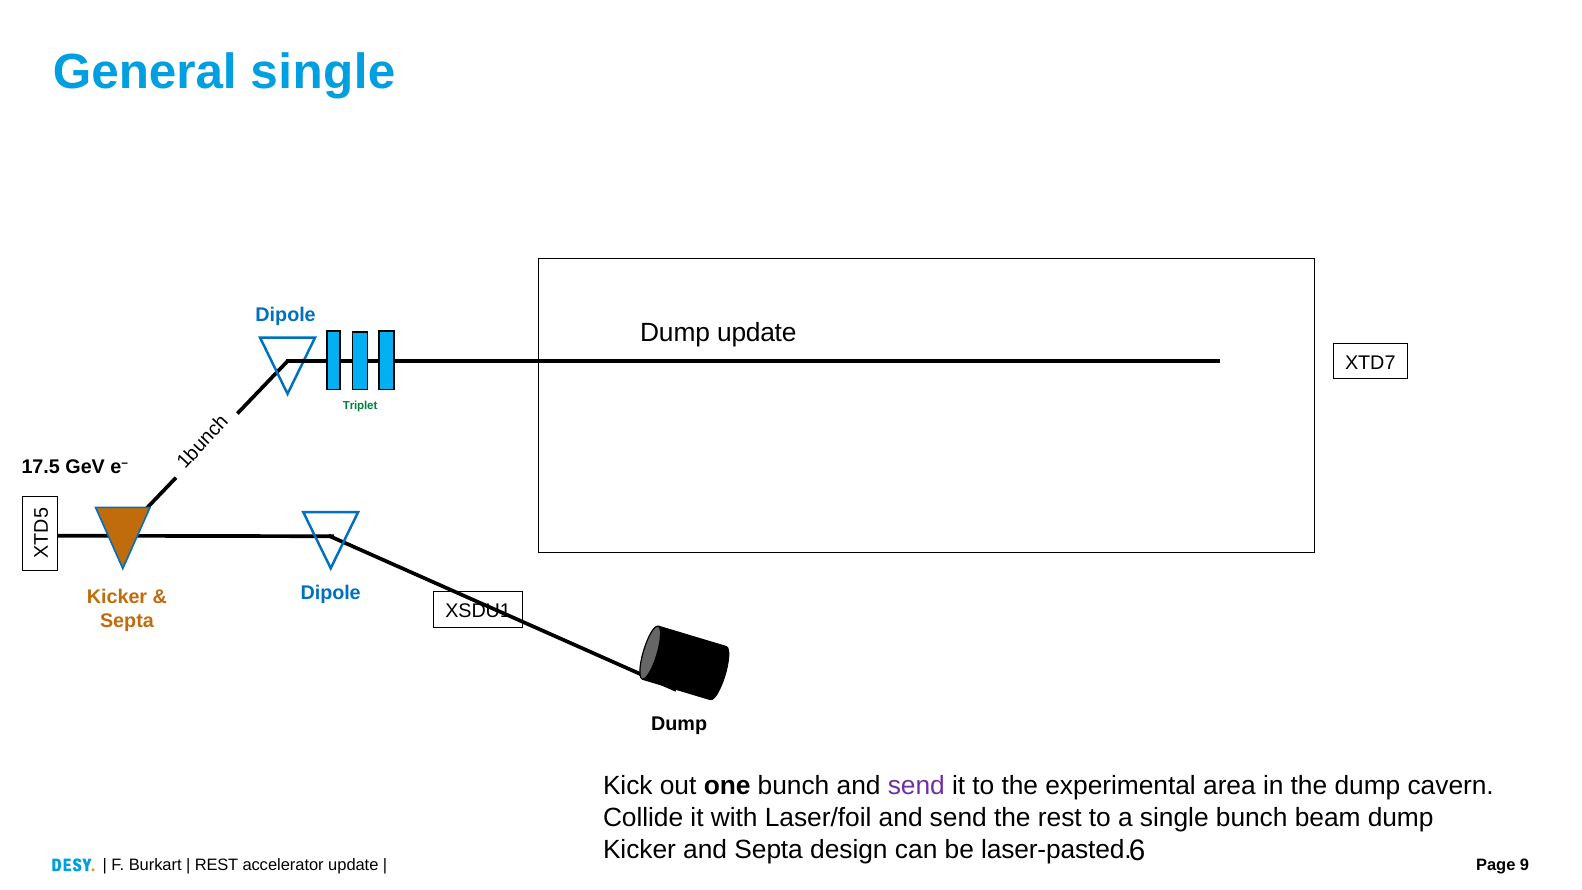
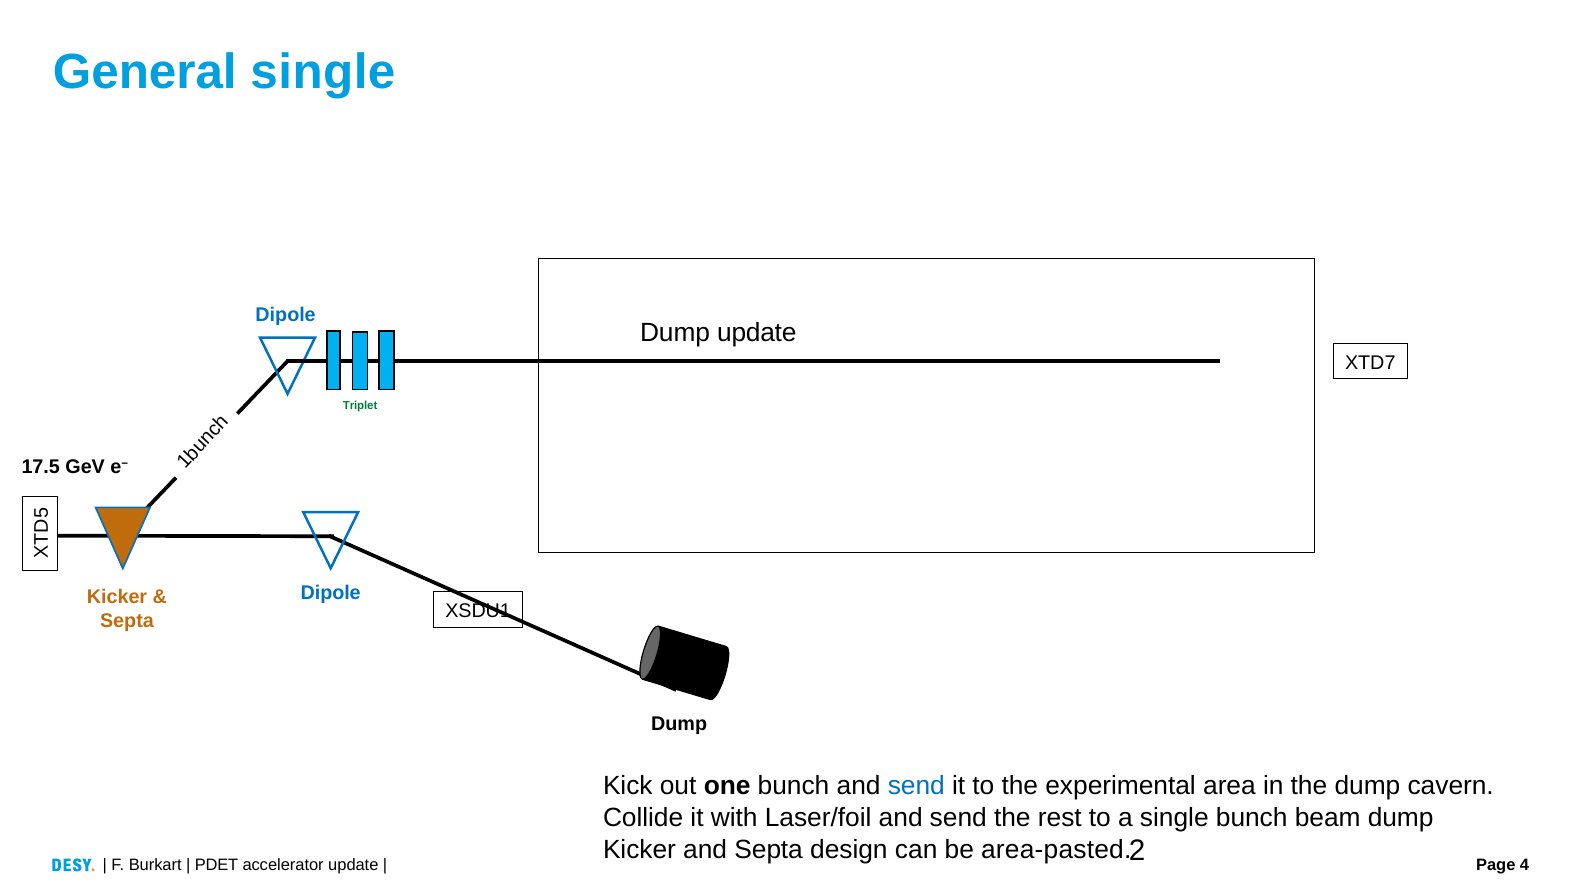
send colour: purple -> blue (916, 786)
laser-pasted: laser-pasted -> area-pasted (1056, 849)
REST: REST -> PDET (217, 865)
6: 6 -> 2 (1137, 851)
9: 9 -> 4 (1525, 865)
